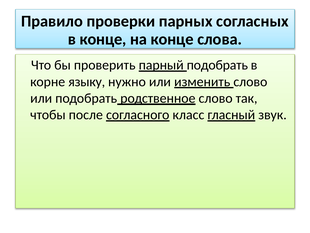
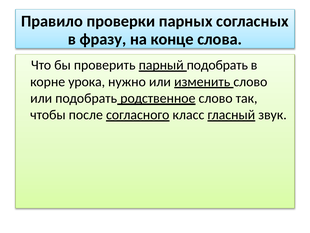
в конце: конце -> фразу (103, 39)
языку: языку -> урока (87, 82)
